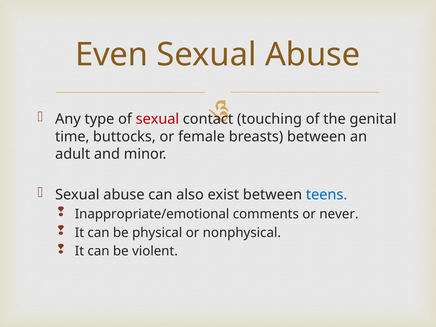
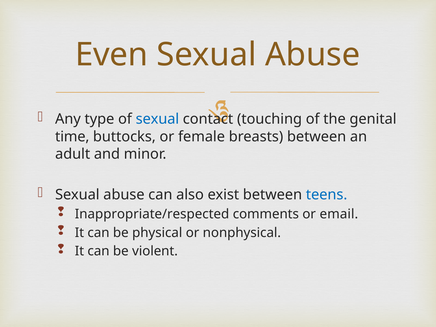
sexual colour: red -> blue (157, 119)
Inappropriate/emotional: Inappropriate/emotional -> Inappropriate/respected (152, 214)
never: never -> email (339, 214)
